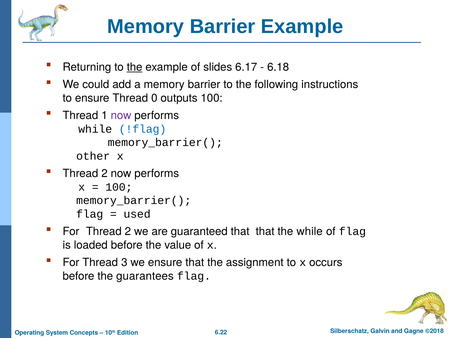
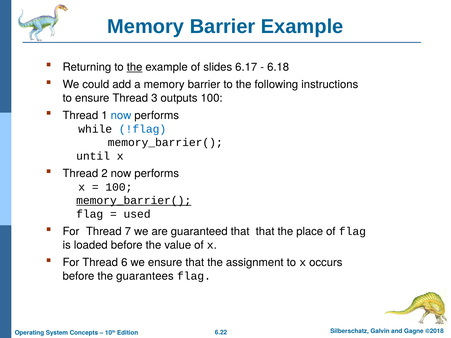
0: 0 -> 3 (154, 98)
now colour: purple -> blue (121, 116)
other: other -> until (93, 156)
memory_barrier( underline: none -> present (134, 201)
For Thread 2: 2 -> 7 (128, 232)
the while: while -> place (310, 232)
3: 3 -> 6 (124, 263)
